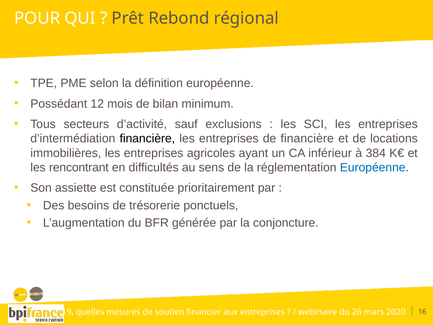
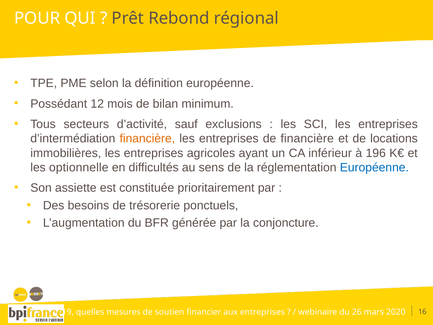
financière colour: black -> orange (147, 139)
384: 384 -> 196 (376, 153)
rencontrant: rencontrant -> optionnelle (79, 167)
